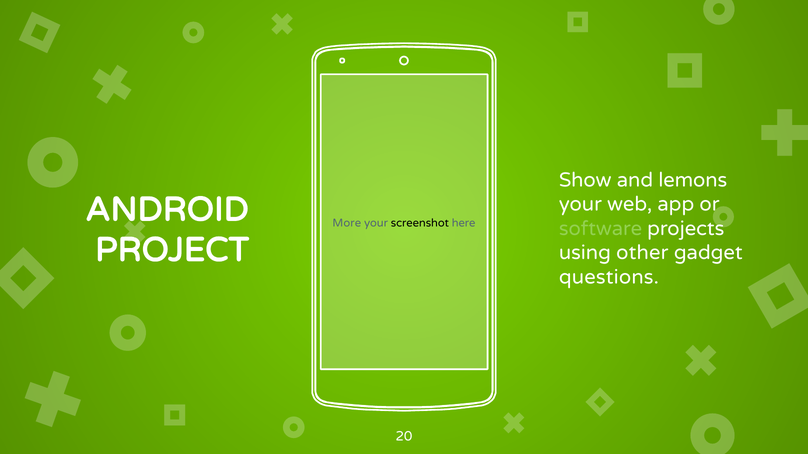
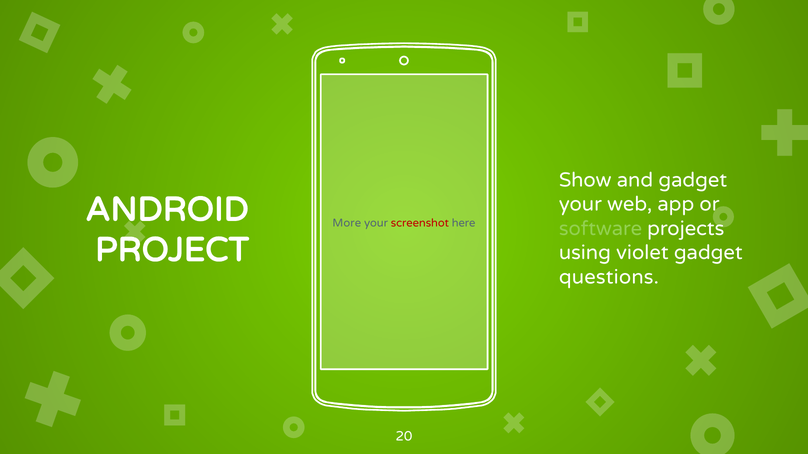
and lemons: lemons -> gadget (693, 180)
screenshot colour: black -> red (420, 223)
other: other -> violet (642, 253)
